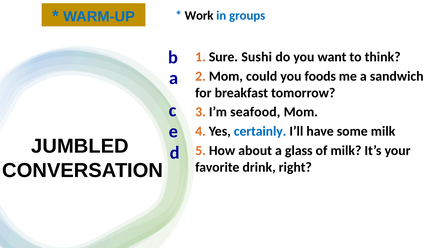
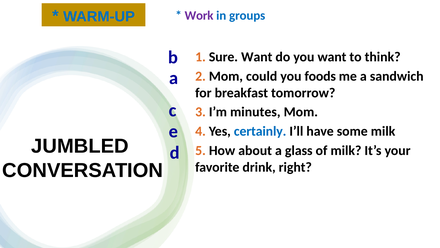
Work colour: black -> purple (199, 16)
Sure Sushi: Sushi -> Want (257, 57)
seafood: seafood -> minutes (255, 112)
